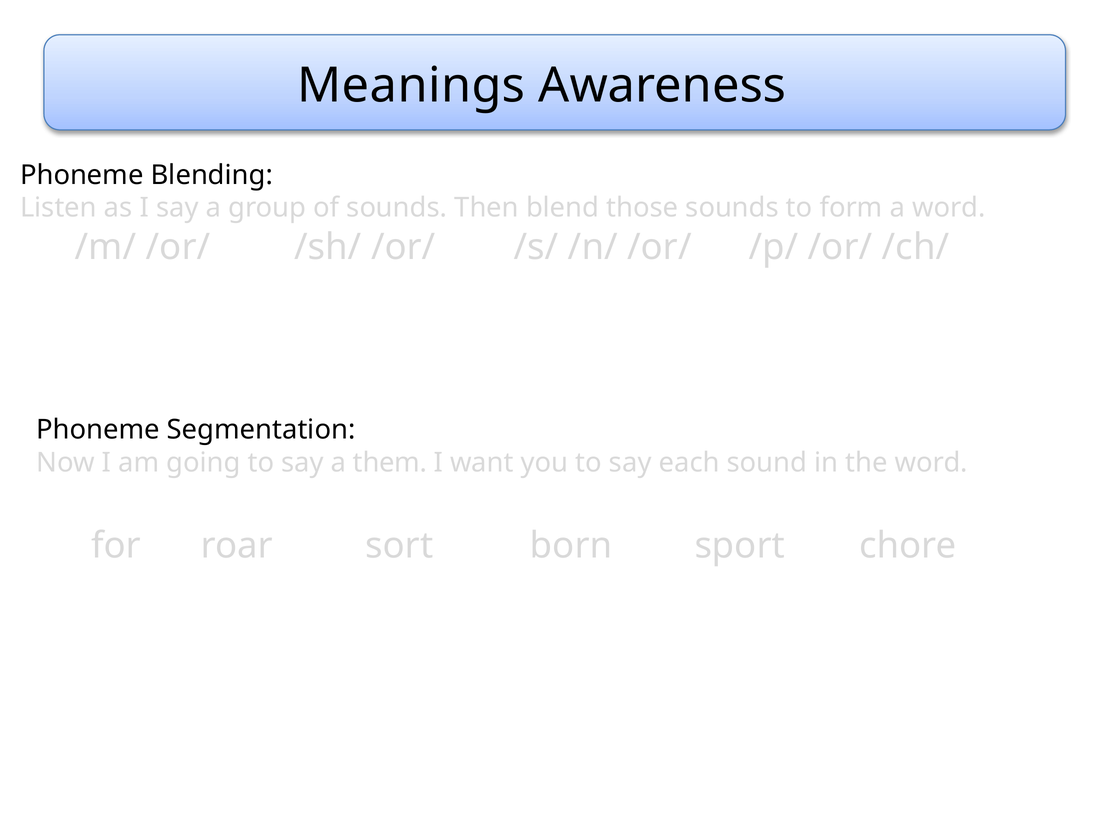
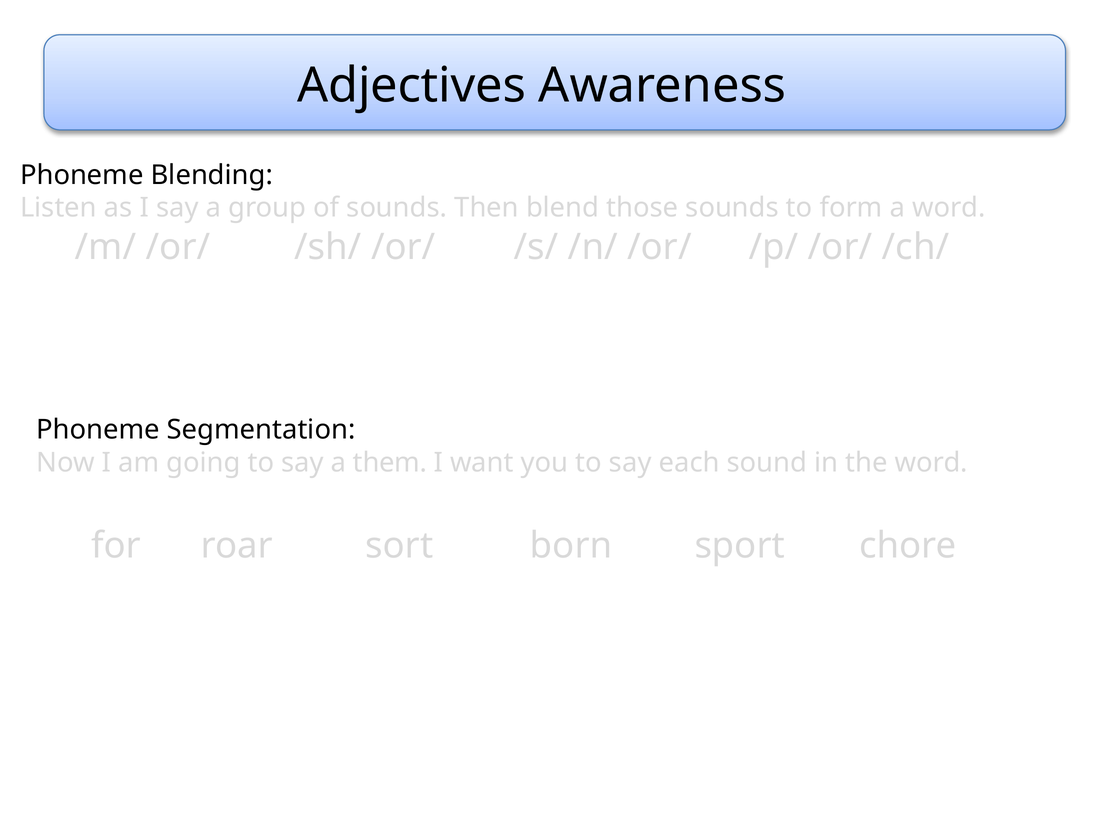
Meanings: Meanings -> Adjectives (412, 86)
